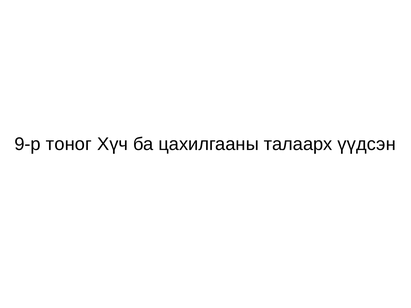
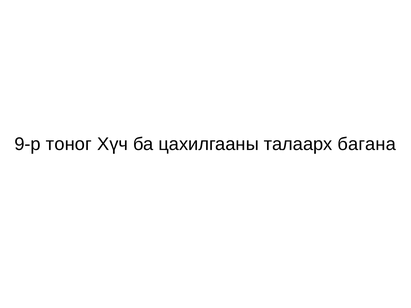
үүдсэн: үүдсэн -> багана (367, 144)
